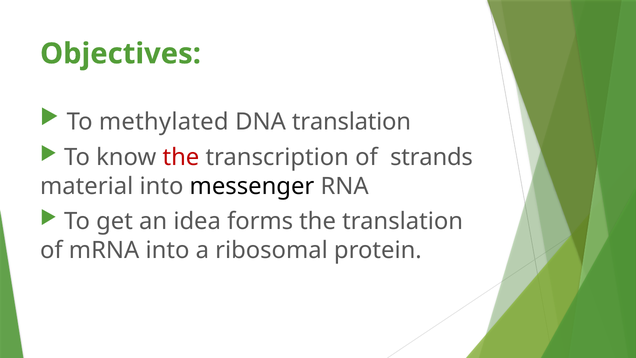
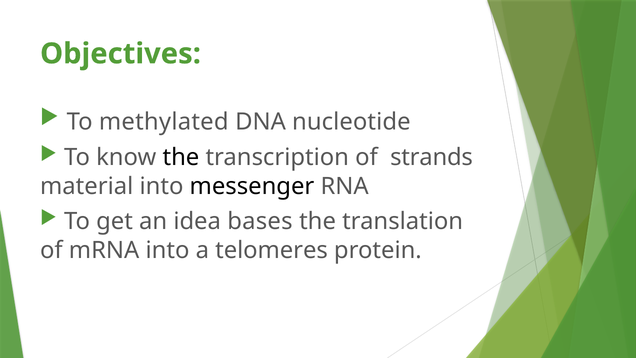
DNA translation: translation -> nucleotide (351, 122)
the colour: red -> black (181, 157)
forms: forms -> bases (260, 221)
ribosomal: ribosomal -> telomeres (272, 250)
